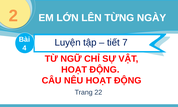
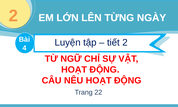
tiết 7: 7 -> 2 (125, 43)
